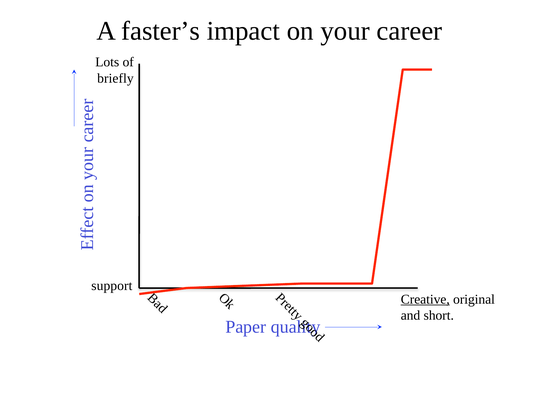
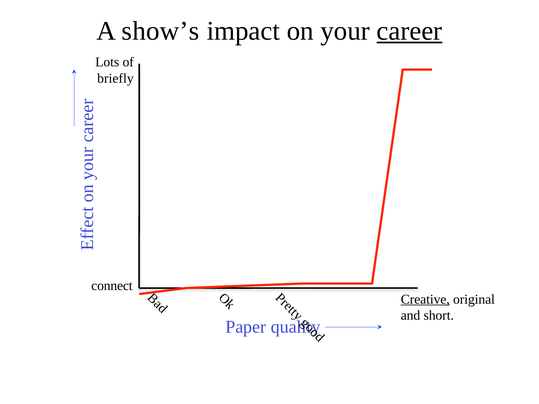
faster’s: faster’s -> show’s (160, 31)
career underline: none -> present (409, 31)
support: support -> connect (112, 286)
